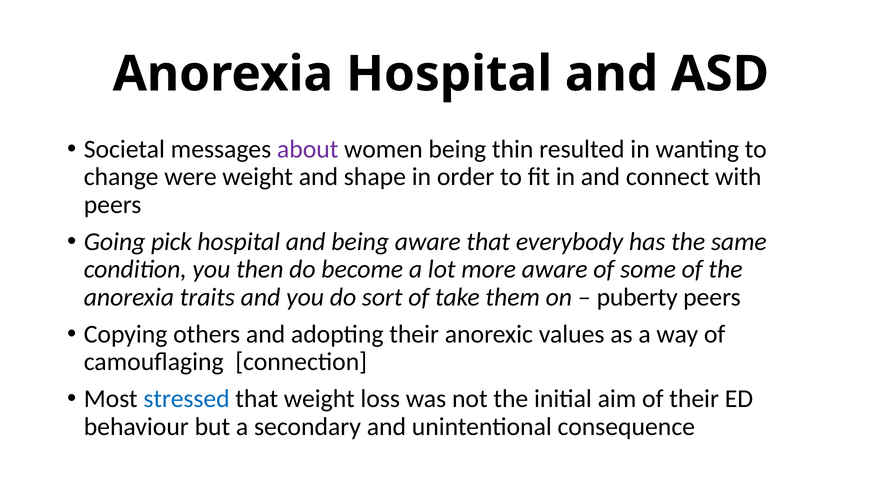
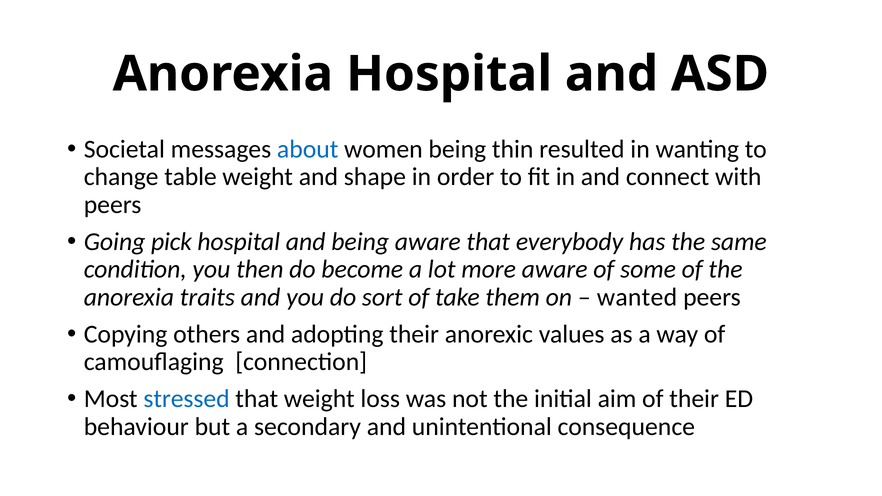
about colour: purple -> blue (308, 149)
were: were -> table (191, 177)
puberty: puberty -> wanted (637, 297)
